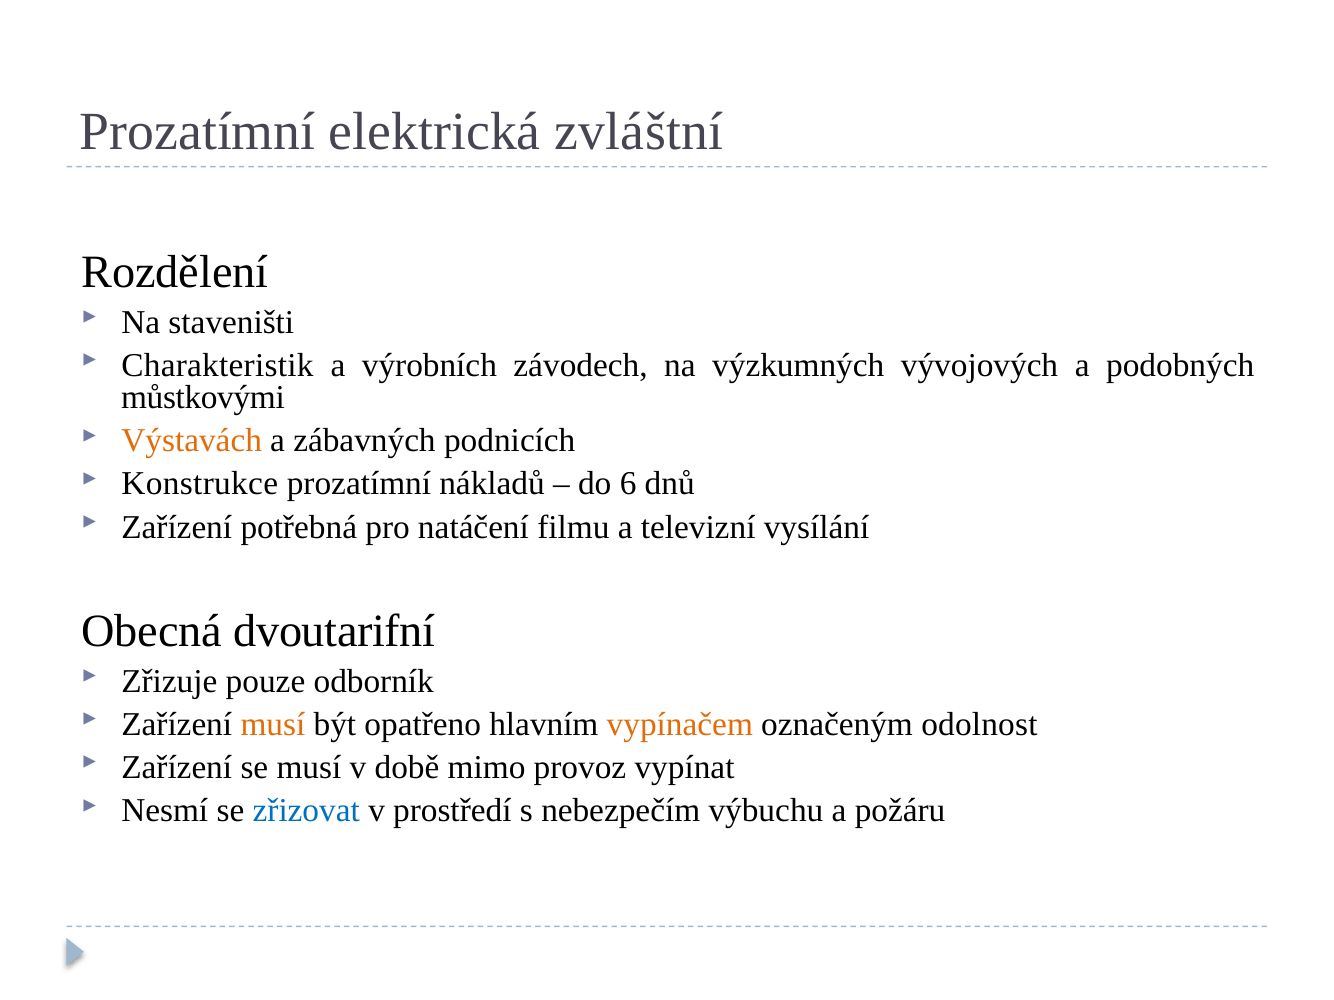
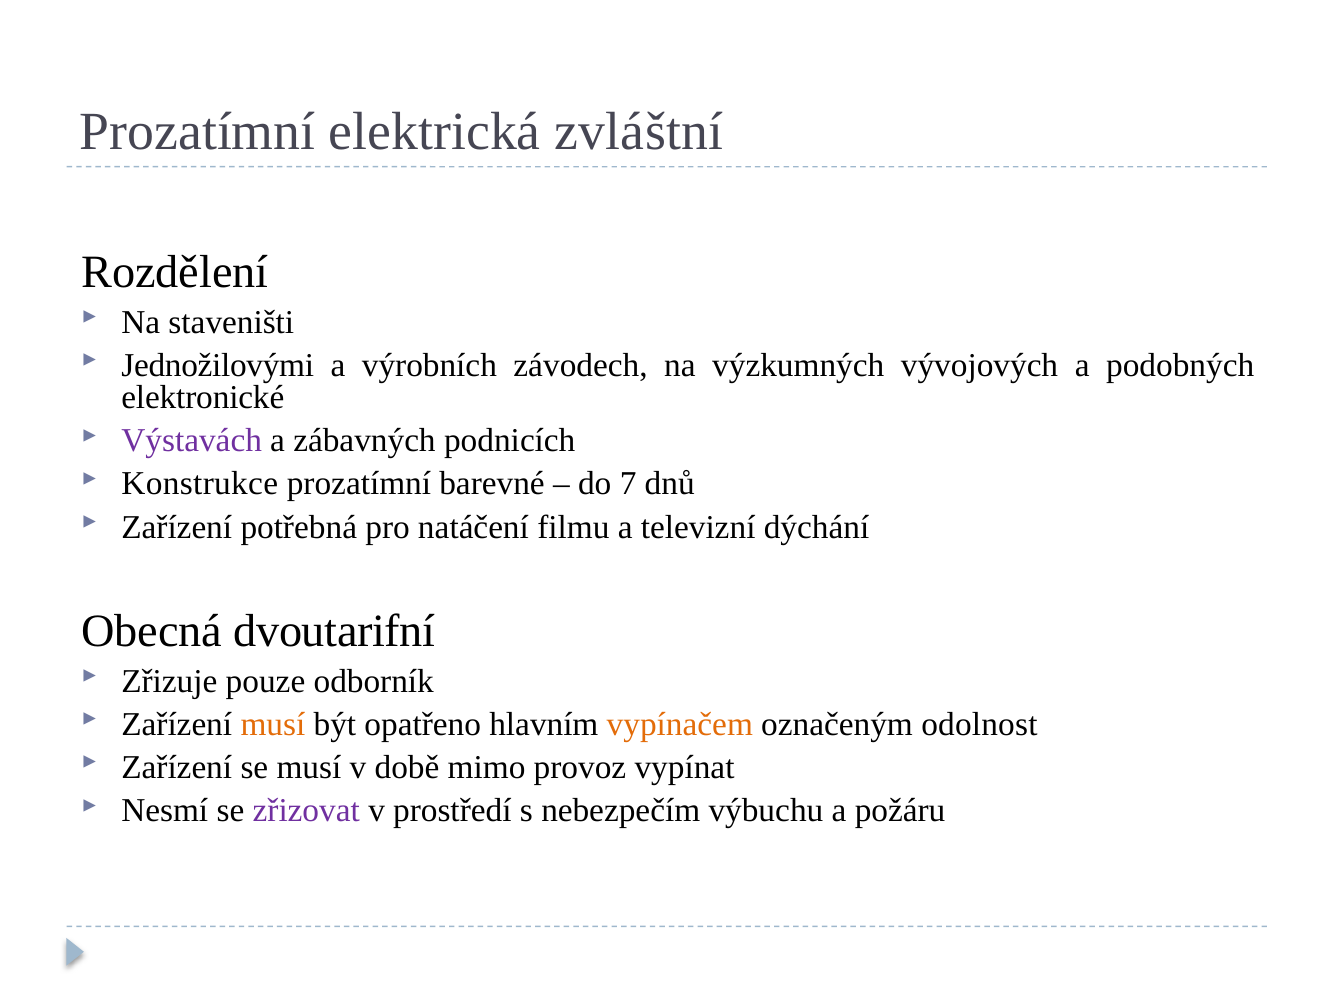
Charakteristik: Charakteristik -> Jednožilovými (218, 366)
můstkovými: můstkovými -> elektronické (203, 398)
Výstavách colour: orange -> purple (192, 441)
nákladů: nákladů -> barevné (492, 484)
6: 6 -> 7 (628, 484)
vysílání: vysílání -> dýchání (817, 527)
zřizovat colour: blue -> purple (306, 811)
